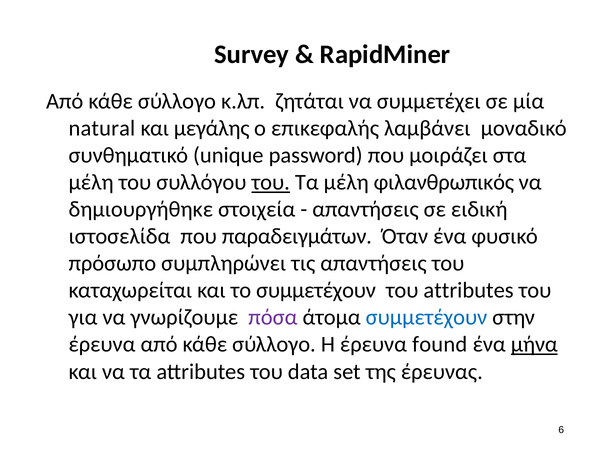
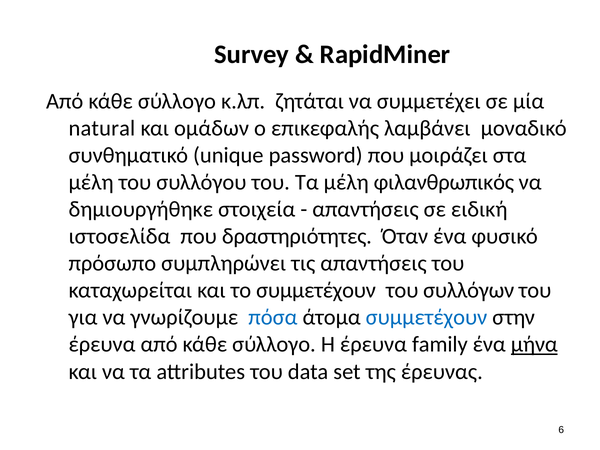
μεγάλης: μεγάλης -> ομάδων (211, 128)
του underline: present -> none (271, 182)
παραδειγμάτων: παραδειγμάτων -> δραστηριότητες (297, 236)
του attributes: attributes -> συλλόγων (469, 291)
πόσα colour: purple -> blue (273, 318)
found: found -> family (440, 345)
